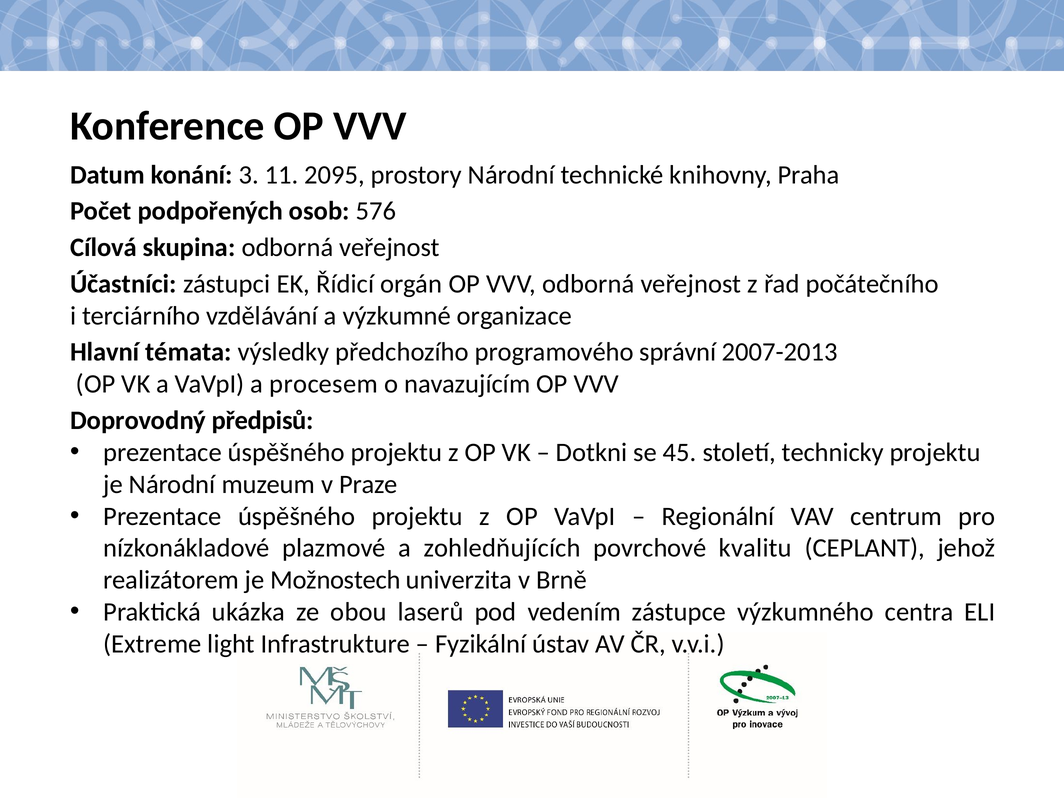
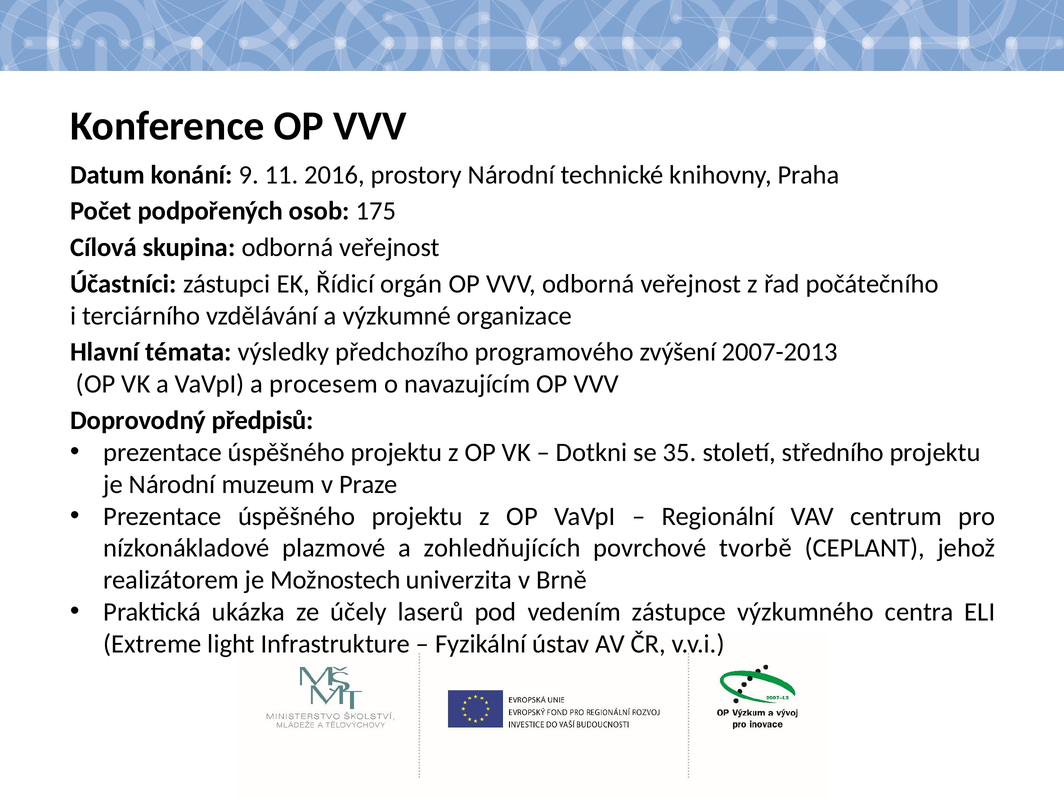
3: 3 -> 9 (249, 175)
2095: 2095 -> 2016 (335, 175)
576: 576 -> 175 (376, 211)
správní: správní -> zvýšení (678, 352)
45: 45 -> 35 (680, 452)
technicky: technicky -> středního (833, 452)
kvalitu: kvalitu -> tvorbě (755, 548)
obou: obou -> účely (359, 612)
